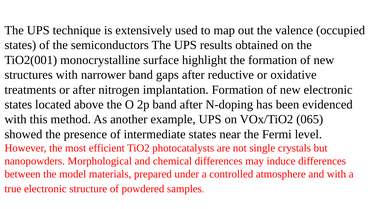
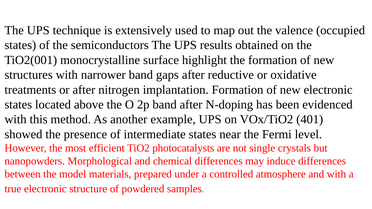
065: 065 -> 401 (310, 120)
